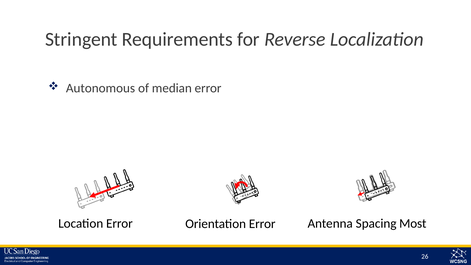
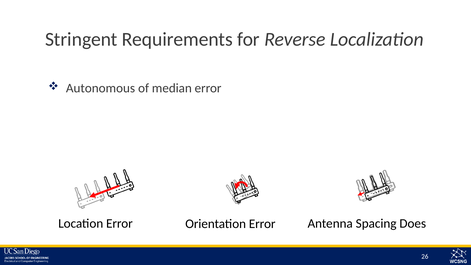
Most: Most -> Does (413, 224)
